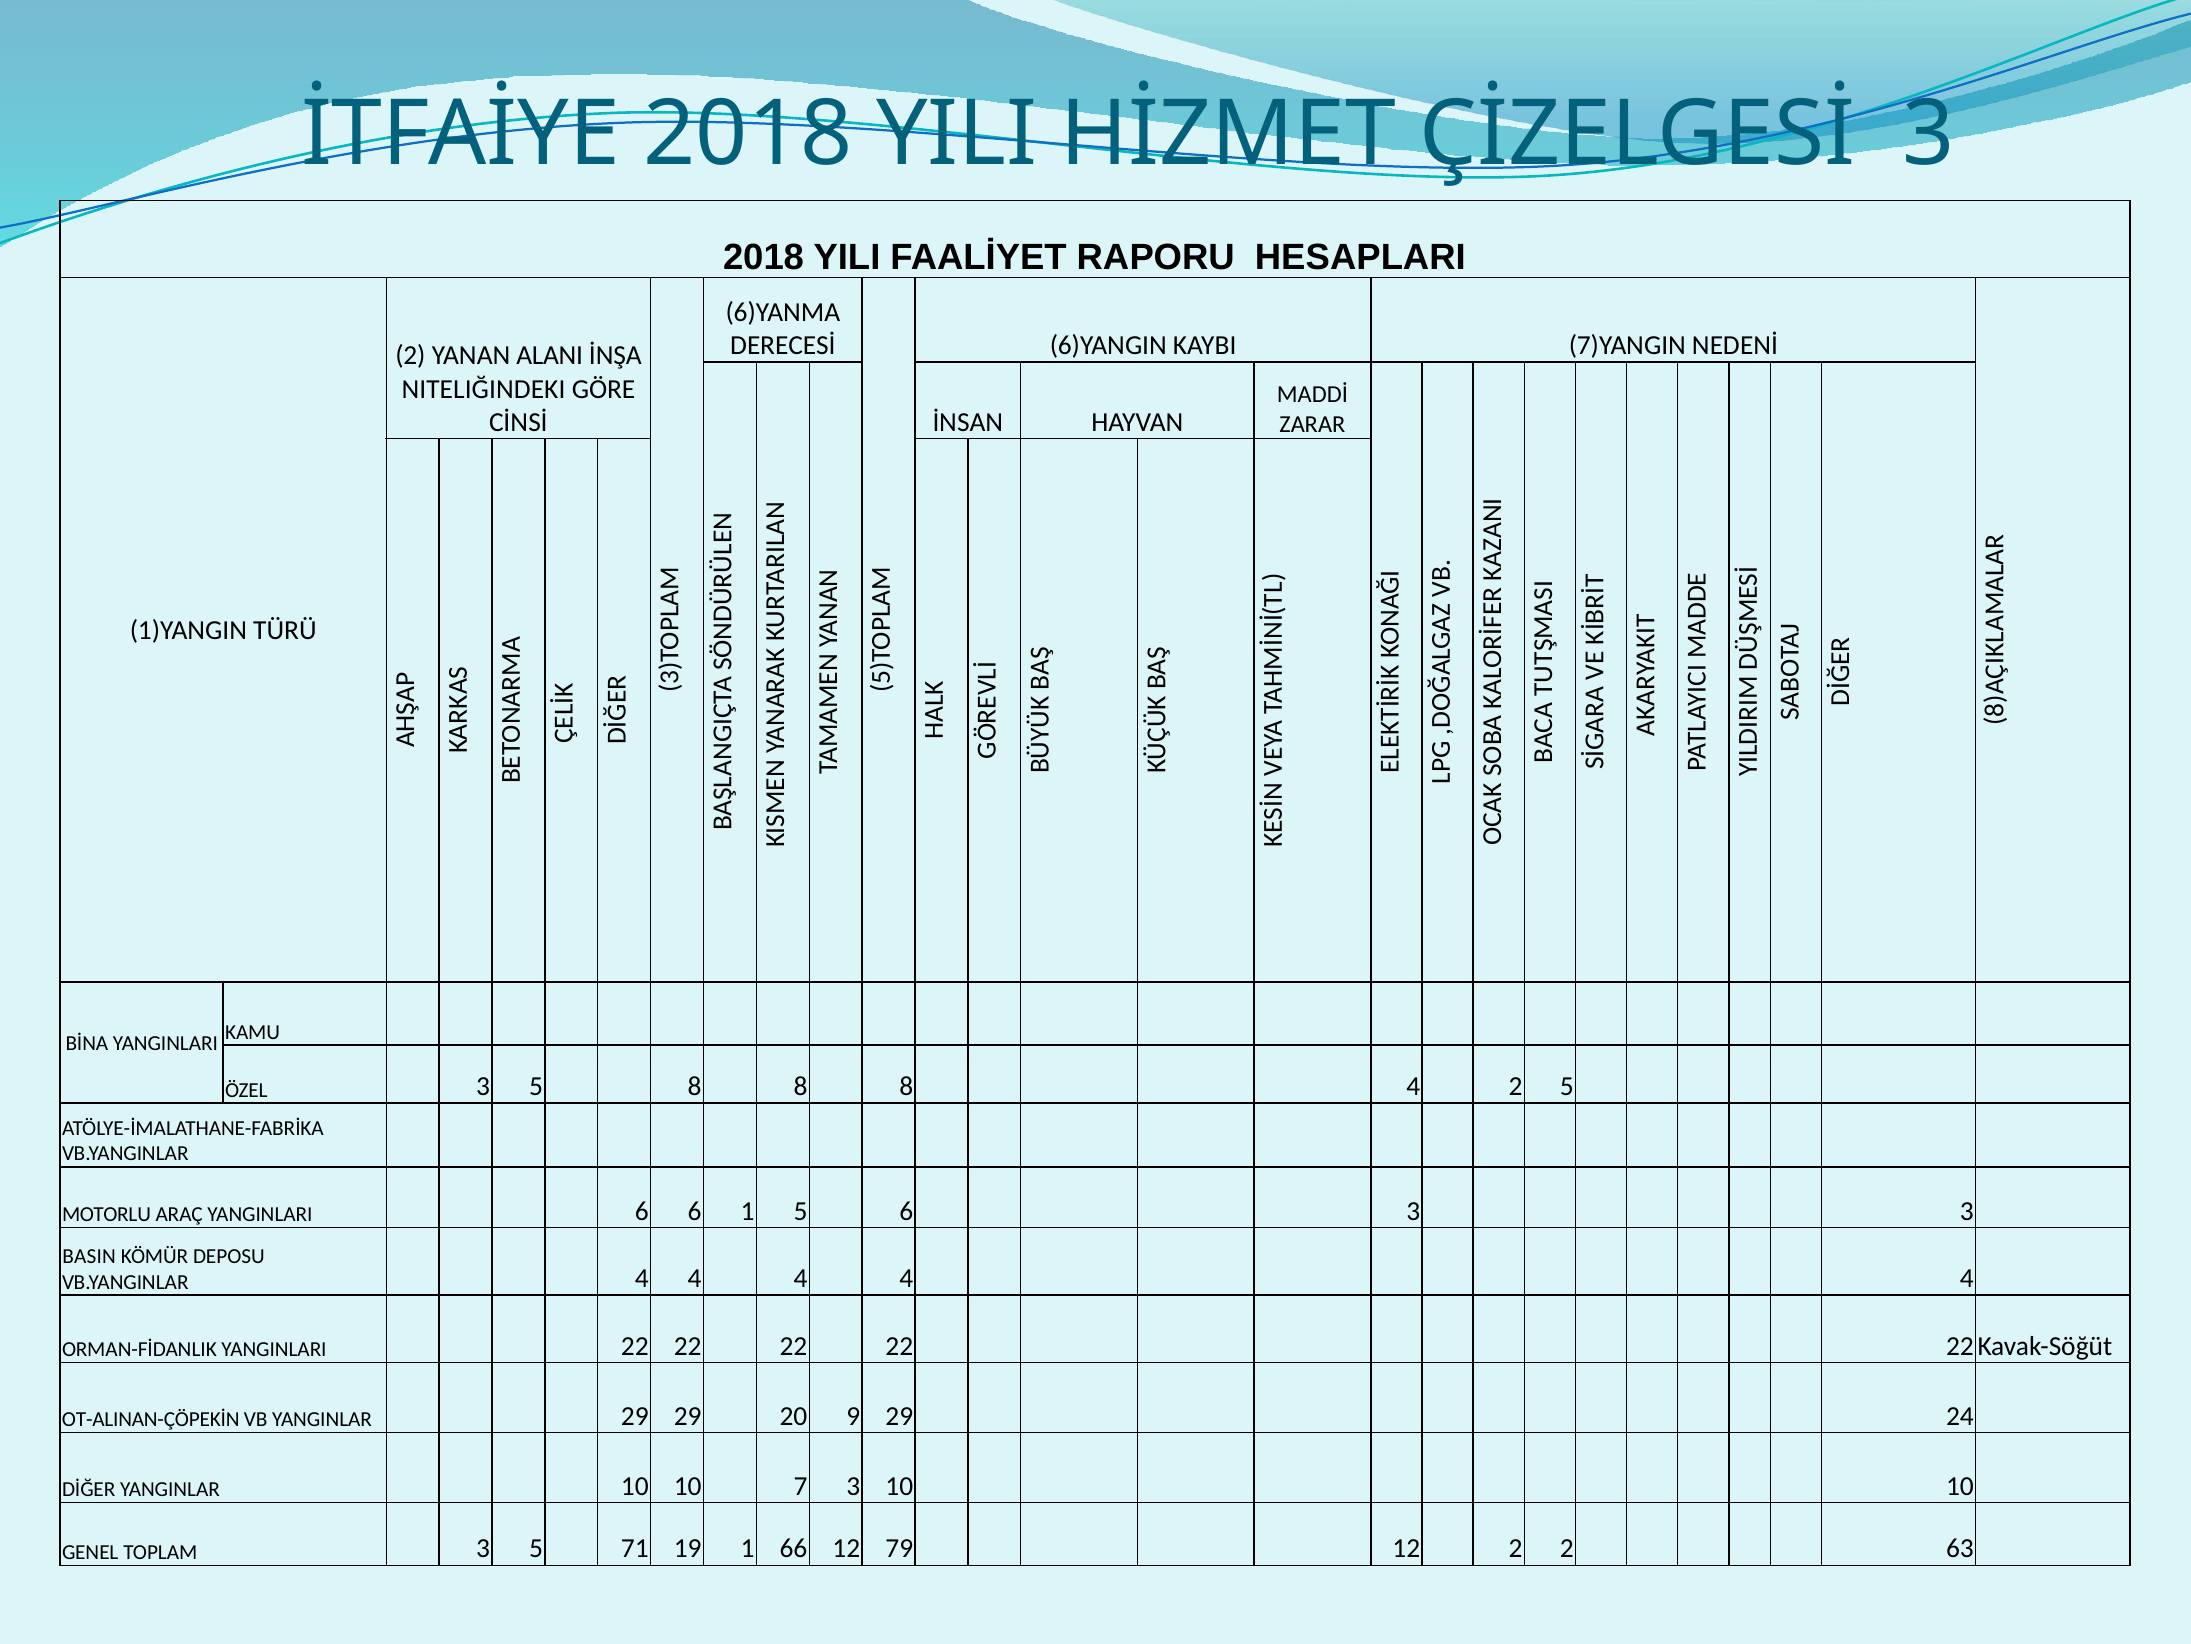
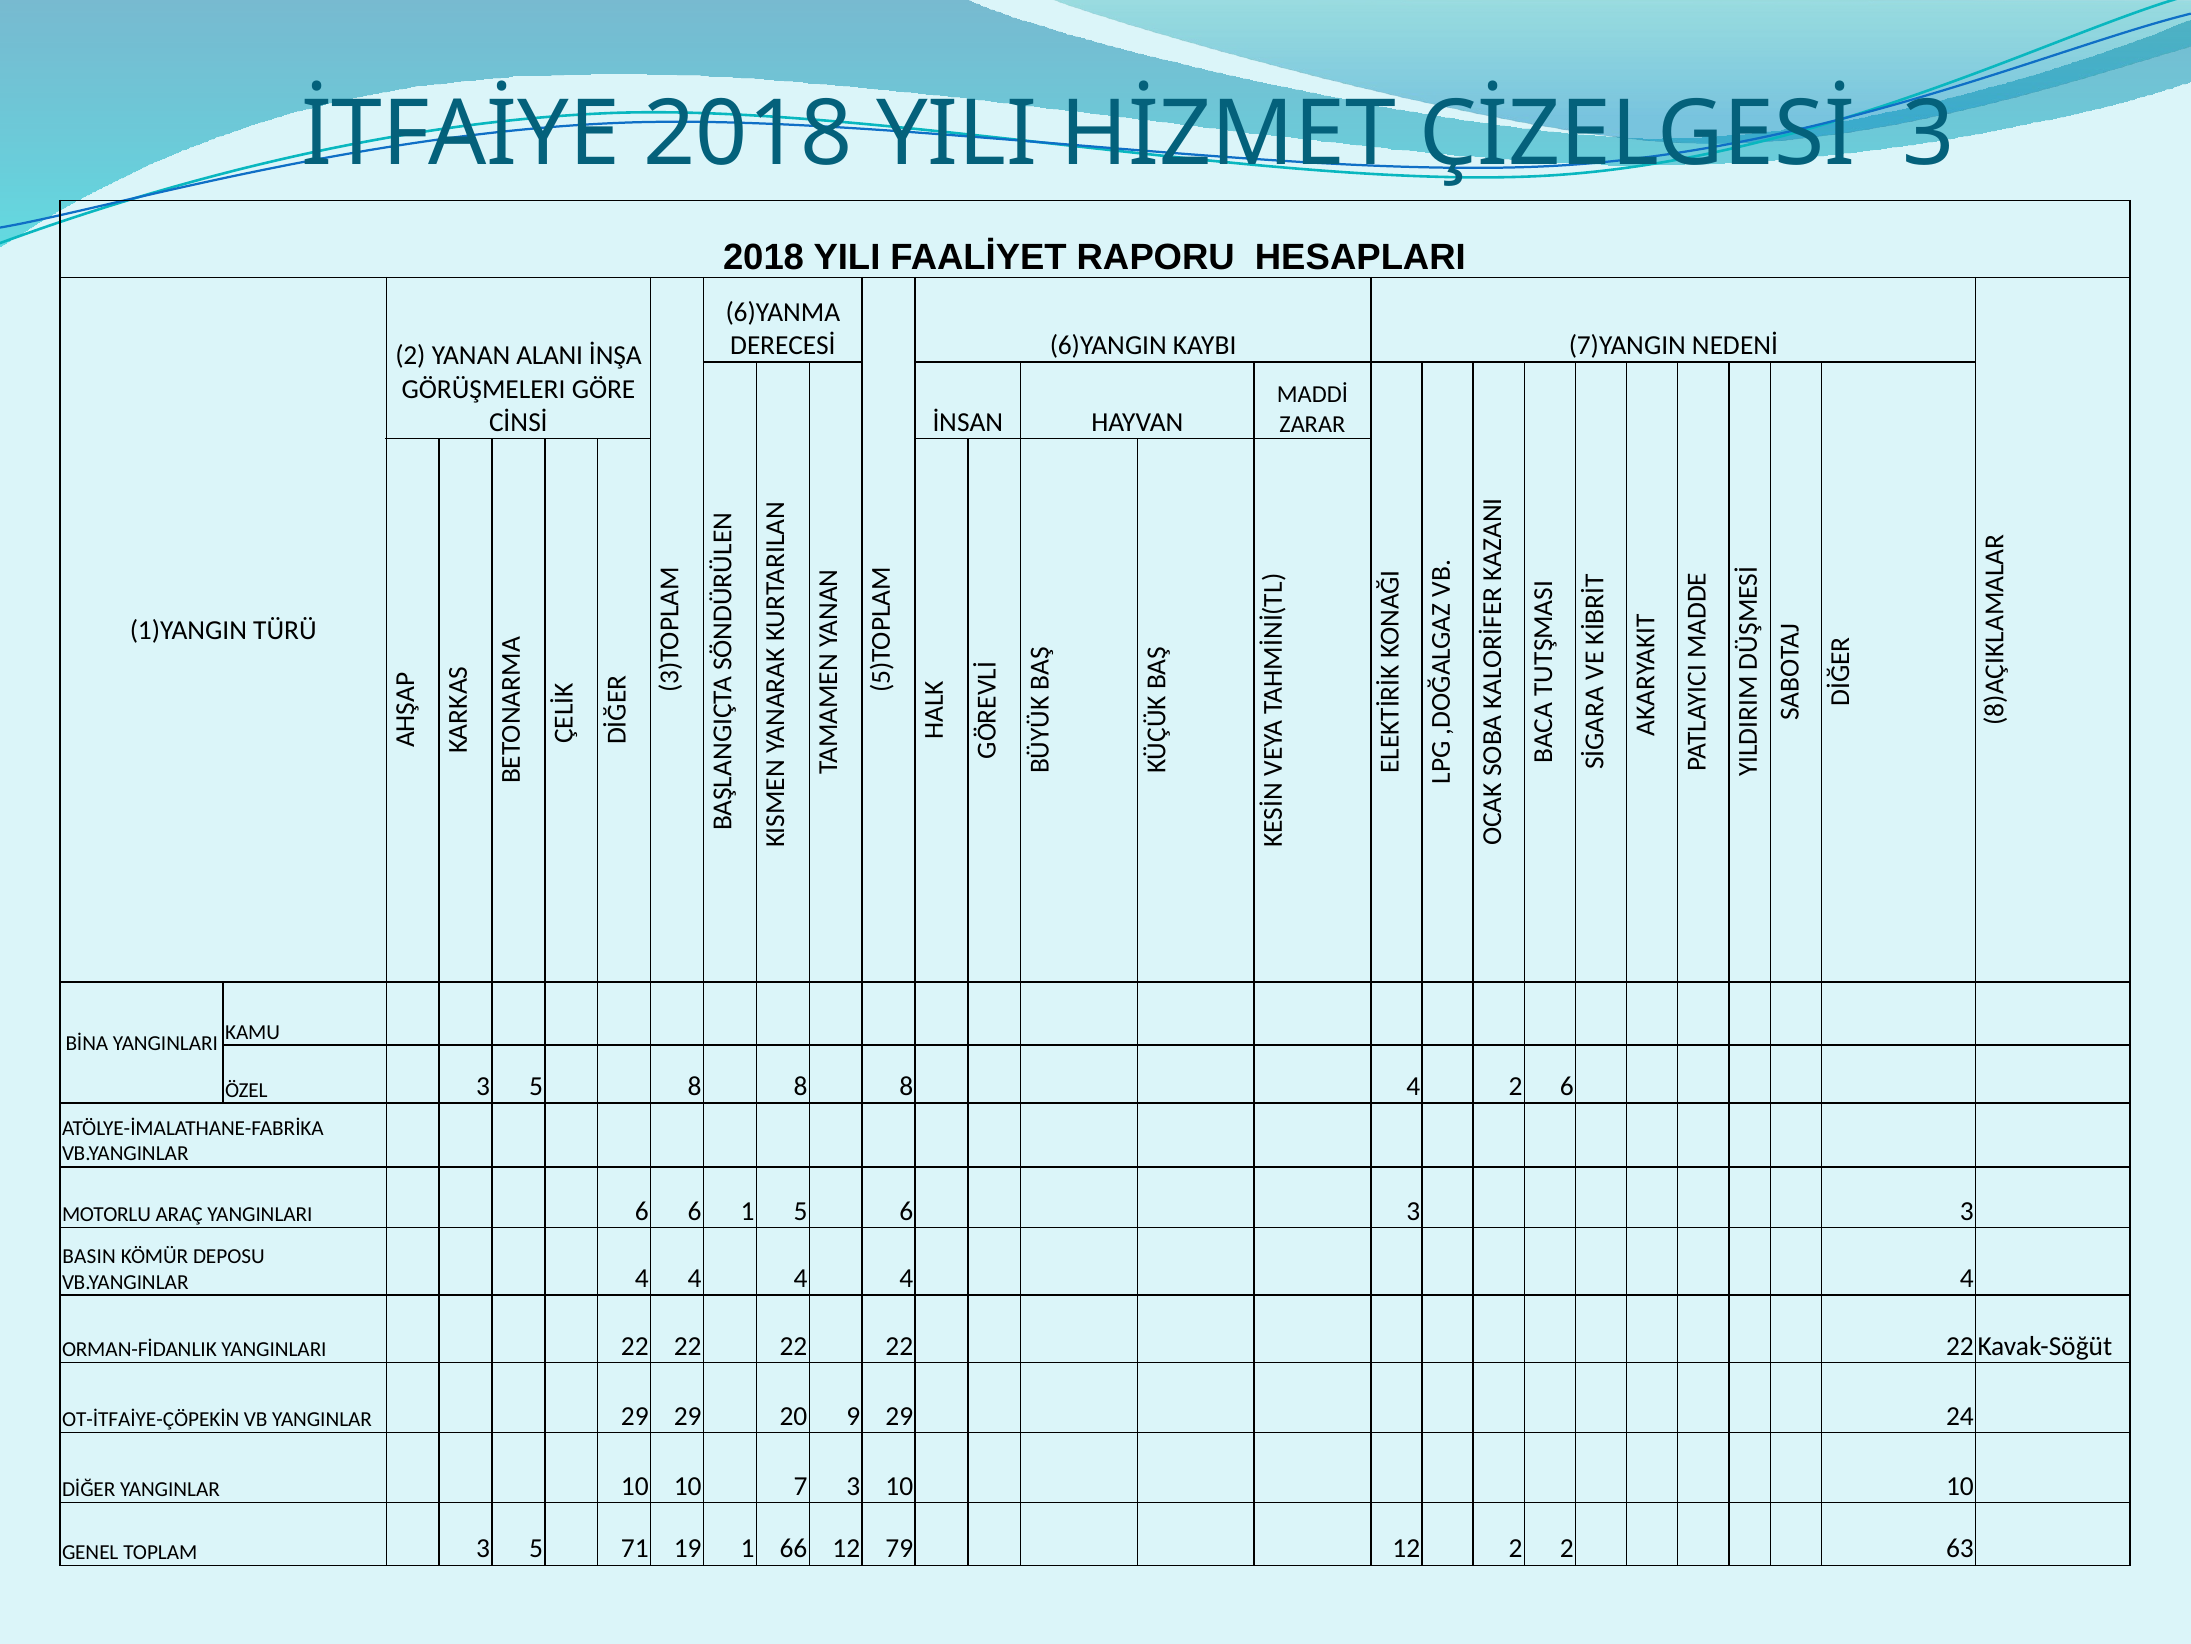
NITELIĞINDEKI: NITELIĞINDEKI -> GÖRÜŞMELERI (484, 389)
2 5: 5 -> 6 (1567, 1086)
OT-ALINAN-ÇÖPEKİN: OT-ALINAN-ÇÖPEKİN -> OT-İTFAİYE-ÇÖPEKİN (151, 1419)
